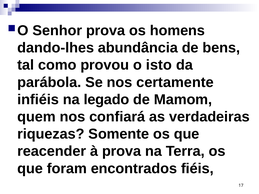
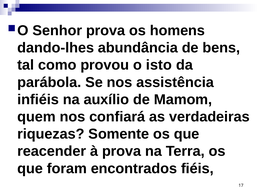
certamente: certamente -> assistência (175, 82)
legado: legado -> auxílio (106, 100)
